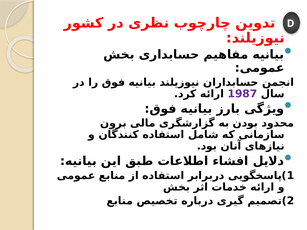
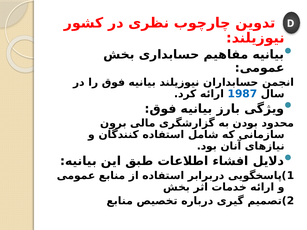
1987 colour: purple -> blue (242, 94)
